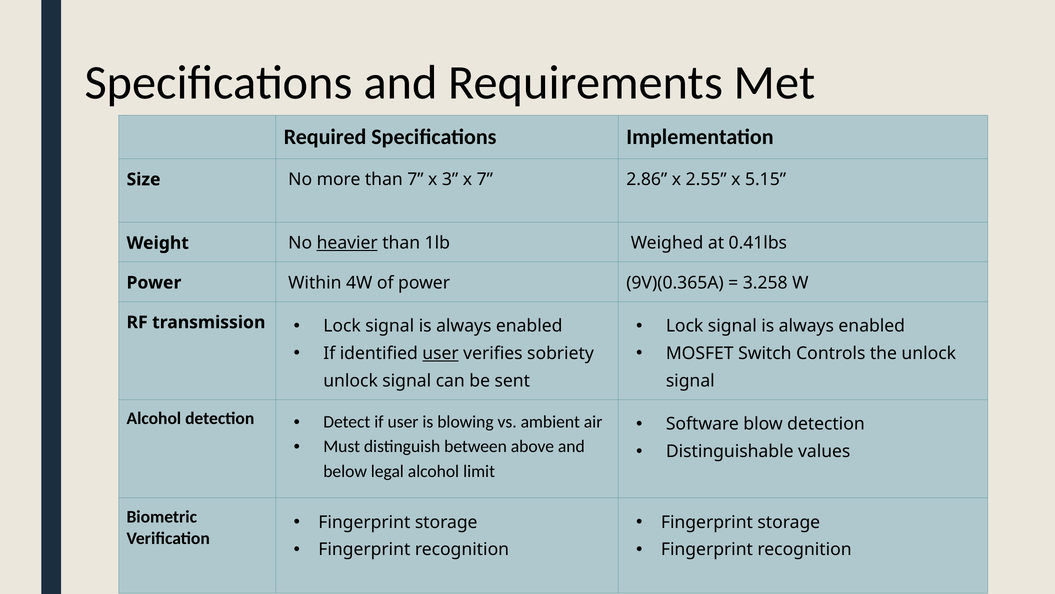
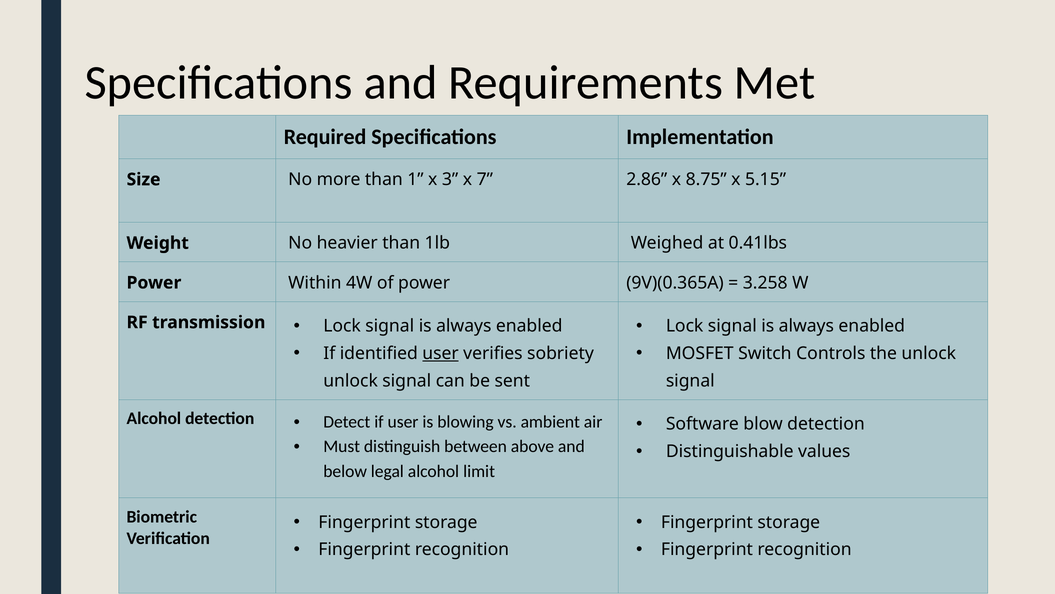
than 7: 7 -> 1 (415, 179)
2.55: 2.55 -> 8.75 (706, 179)
heavier underline: present -> none (347, 243)
